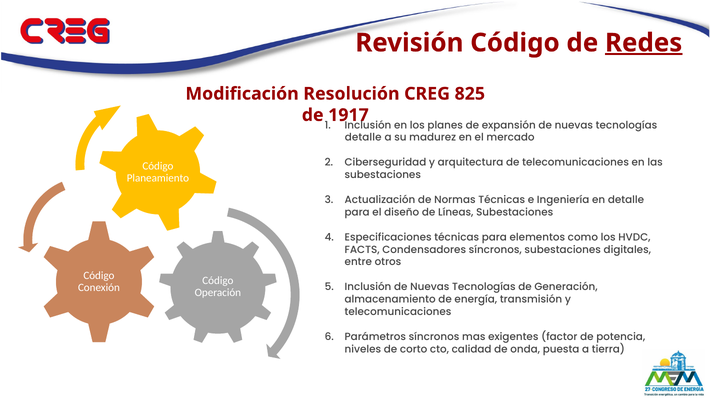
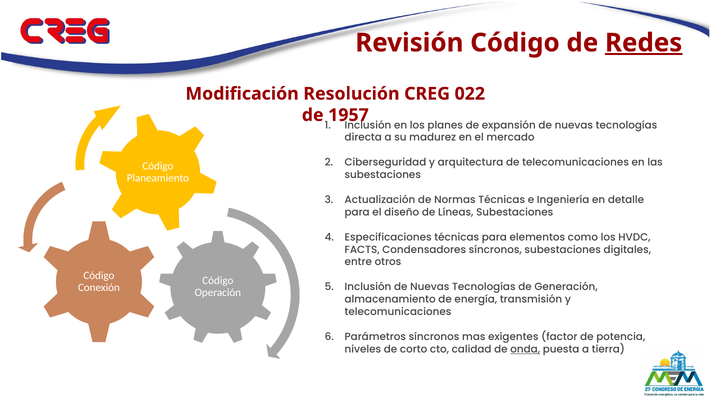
825: 825 -> 022 (470, 94)
1917: 1917 -> 1957 (348, 115)
detalle: detalle -> directa (363, 137)
onda underline: none -> present (525, 349)
